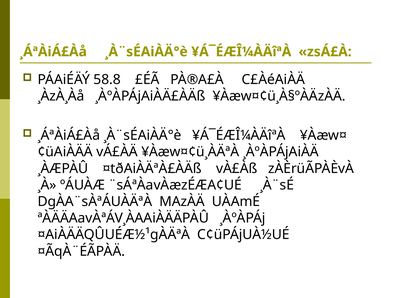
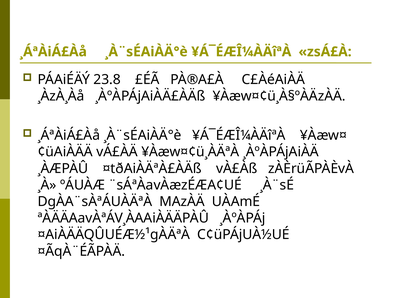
58.8: 58.8 -> 23.8 (107, 80)
